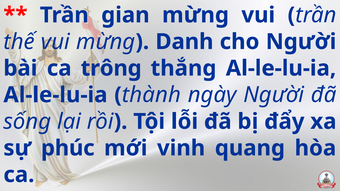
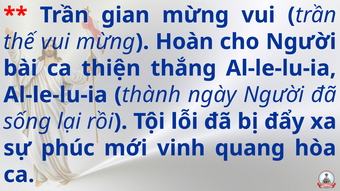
Danh: Danh -> Hoàn (184, 42)
trông: trông -> thiện (111, 68)
